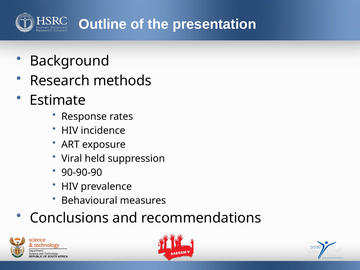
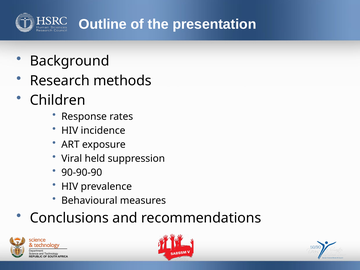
Estimate: Estimate -> Children (58, 100)
